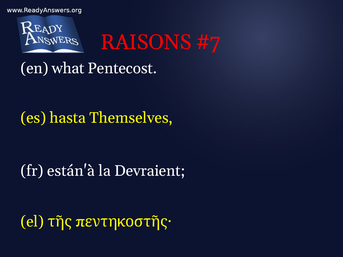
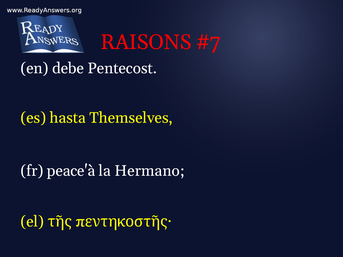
what: what -> debe (68, 68)
están'à: están'à -> peace'à (71, 171)
Devraient: Devraient -> Hermano (150, 171)
